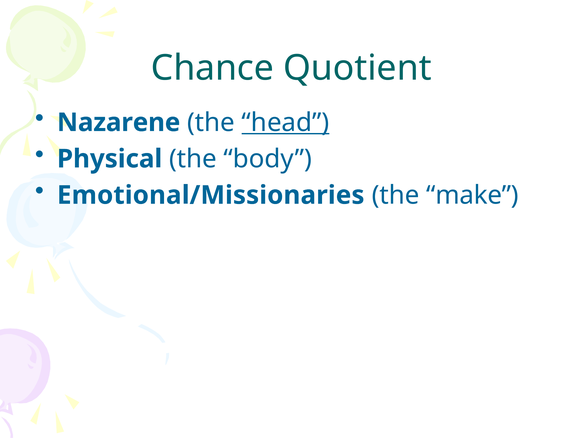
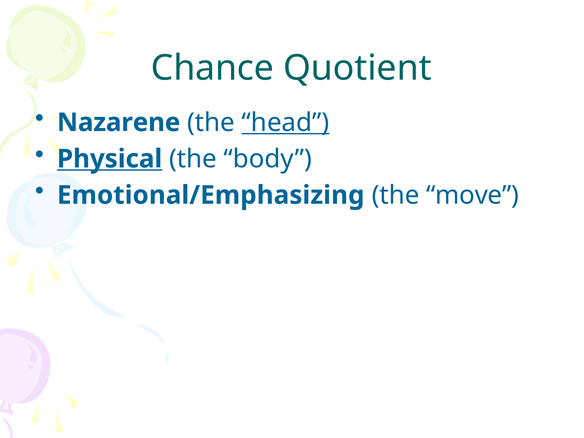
Physical underline: none -> present (110, 159)
Emotional/Missionaries: Emotional/Missionaries -> Emotional/Emphasizing (211, 195)
make: make -> move (473, 195)
